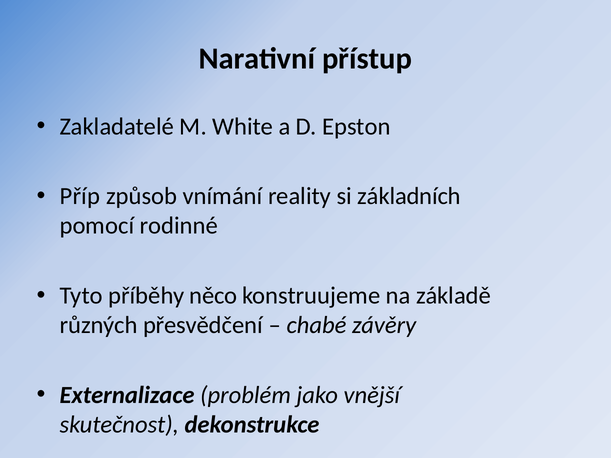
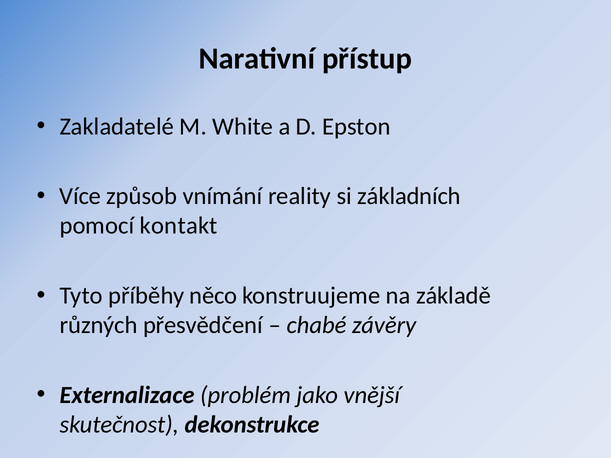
Příp: Příp -> Více (80, 196)
rodinné: rodinné -> kontakt (179, 226)
